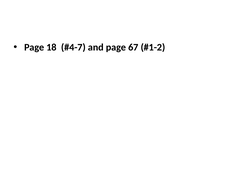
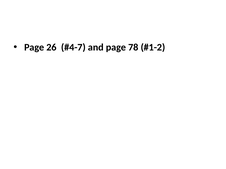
18: 18 -> 26 (51, 47)
67: 67 -> 78 (133, 47)
